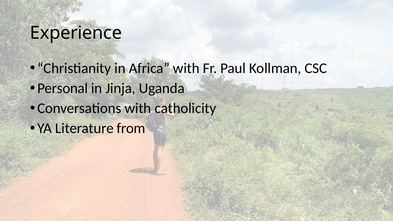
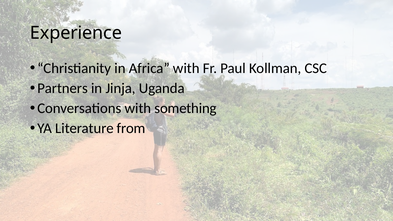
Personal: Personal -> Partners (63, 88)
catholicity: catholicity -> something (185, 108)
